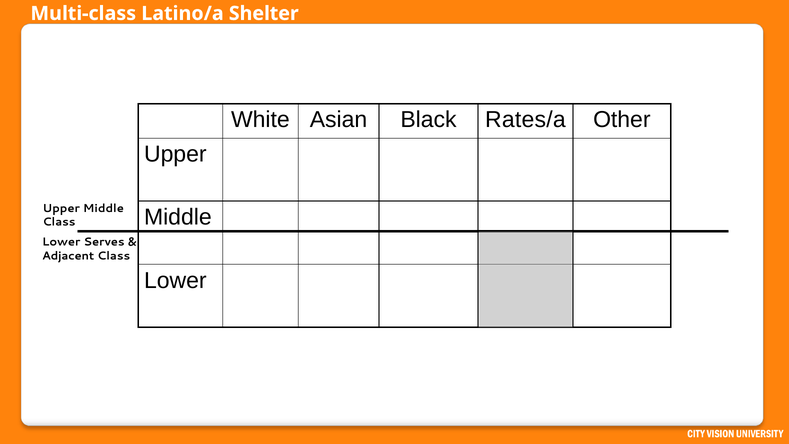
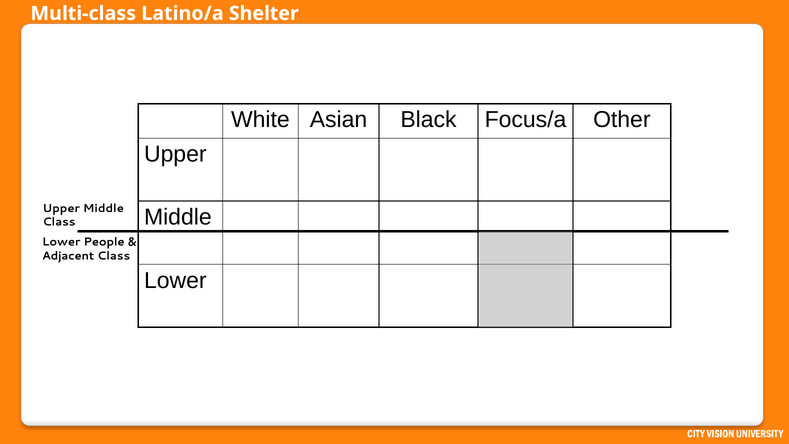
Rates/a: Rates/a -> Focus/a (525, 120)
Serves: Serves -> People (104, 242)
